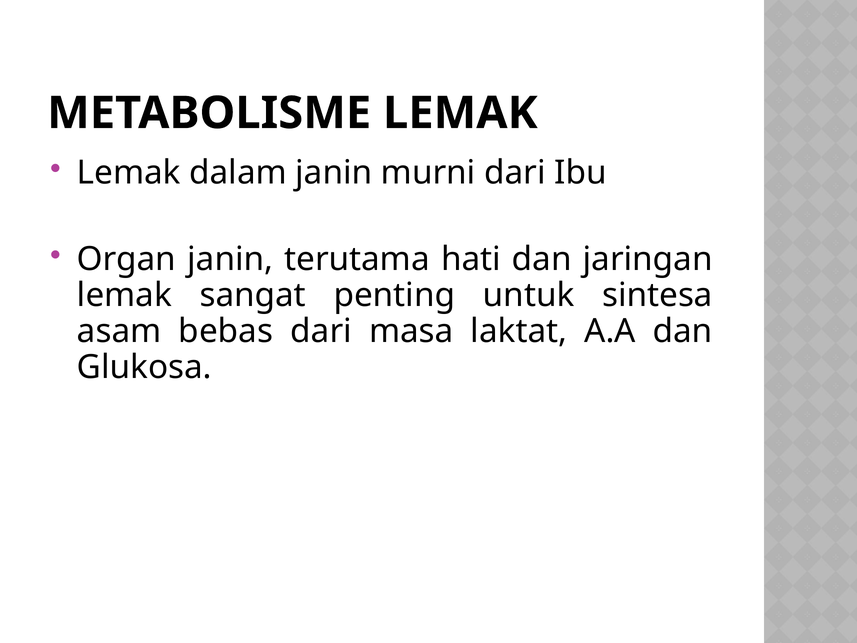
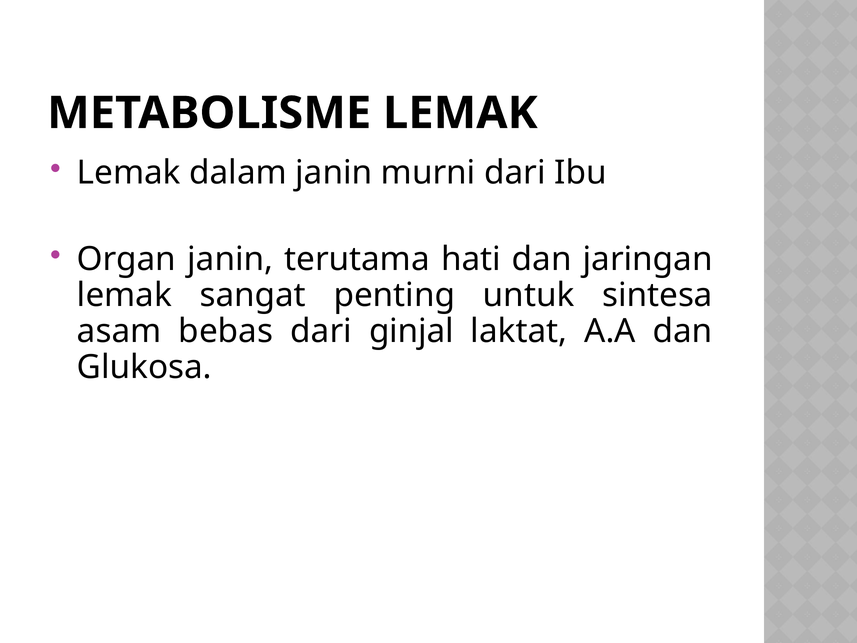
masa: masa -> ginjal (411, 331)
